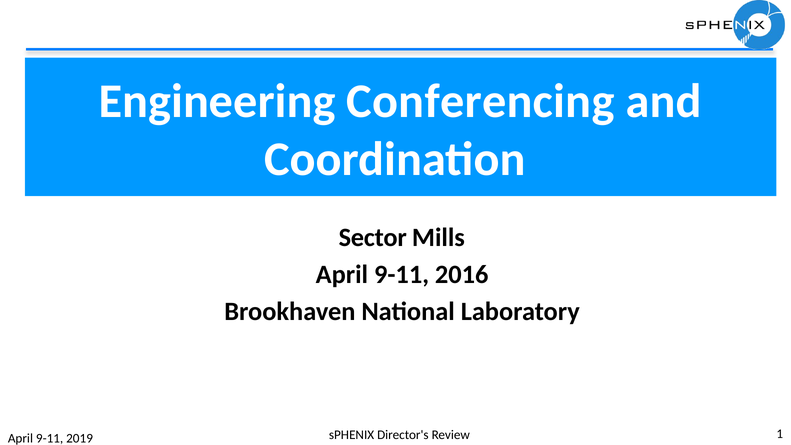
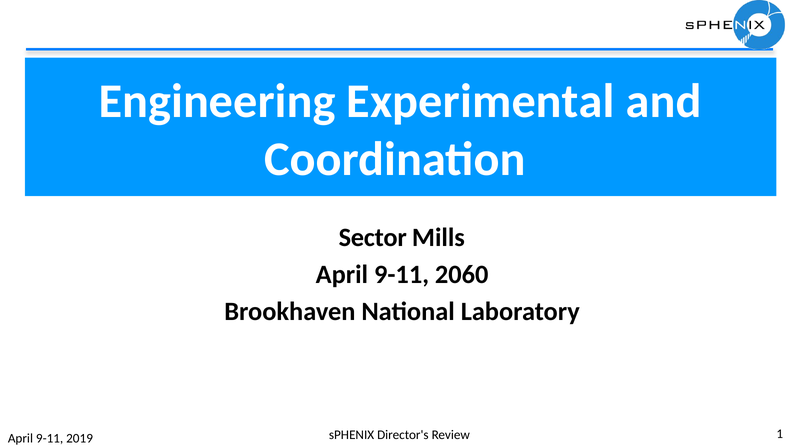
Conferencing: Conferencing -> Experimental (481, 101)
2016: 2016 -> 2060 (462, 274)
